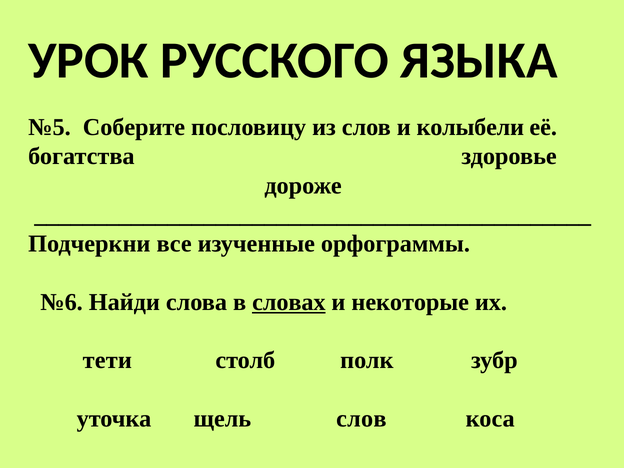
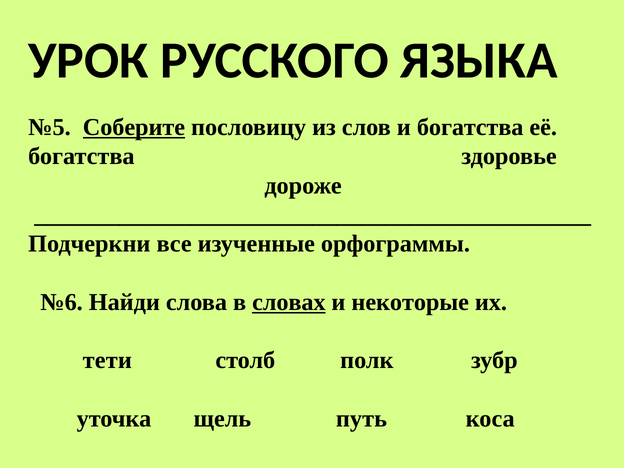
Соберите underline: none -> present (134, 127)
и колыбели: колыбели -> богатства (470, 127)
щель слов: слов -> путь (361, 419)
